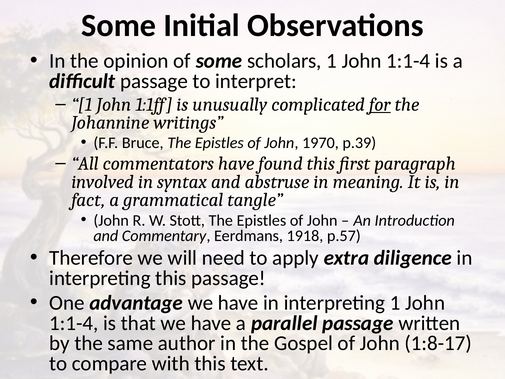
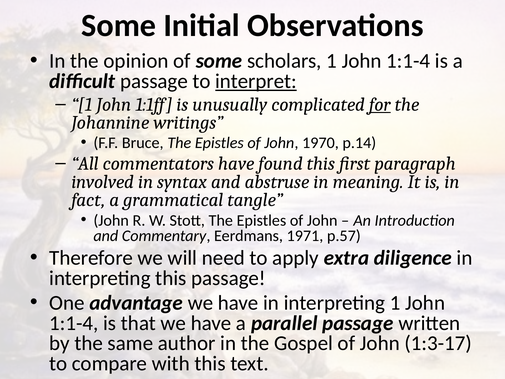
interpret underline: none -> present (256, 81)
p.39: p.39 -> p.14 (359, 143)
1918: 1918 -> 1971 (305, 236)
1:8-17: 1:8-17 -> 1:3-17 (438, 343)
